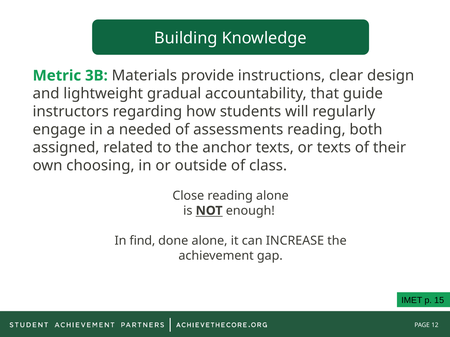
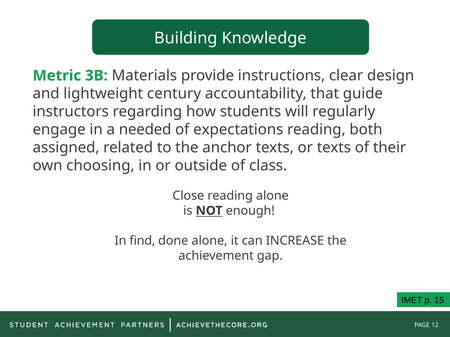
gradual: gradual -> century (174, 94)
assessments: assessments -> expectations (238, 130)
